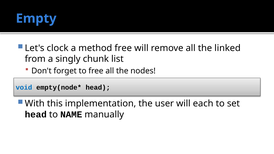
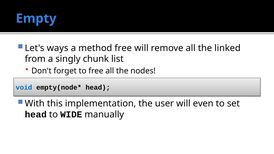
clock: clock -> ways (58, 48)
each: each -> even (203, 104)
NAME: NAME -> WIDE (71, 115)
